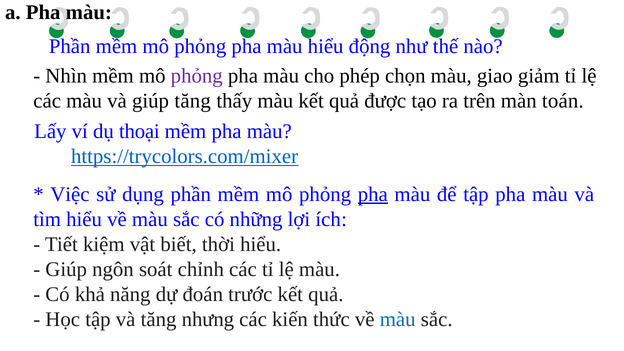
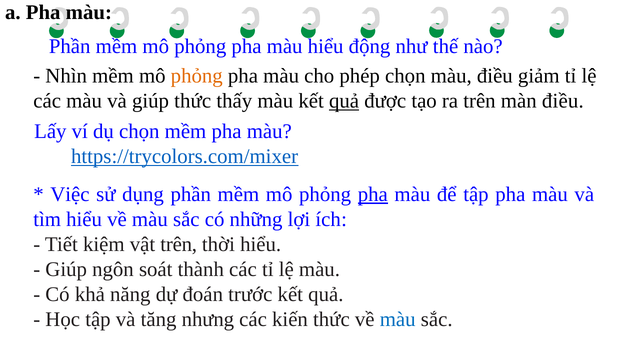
phỏng colour: purple -> orange (197, 76)
màu giao: giao -> điều (495, 76)
giúp tăng: tăng -> thức (193, 101)
quả underline: none -> present (344, 101)
màn toán: toán -> điều (563, 101)
dụ thoại: thoại -> chọn (139, 131)
vật biết: biết -> trên (179, 244)
chỉnh: chỉnh -> thành (201, 269)
